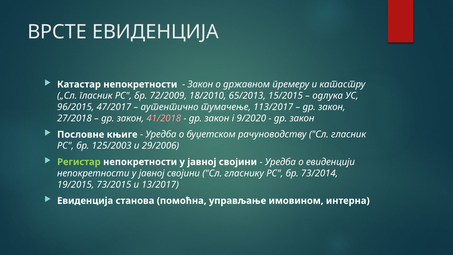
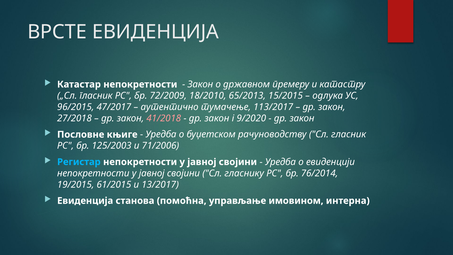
29/2006: 29/2006 -> 71/2006 (160, 146)
Регистар colour: light green -> light blue (79, 162)
73/2014: 73/2014 -> 76/2014 (320, 173)
73/2015: 73/2015 -> 61/2015 (114, 185)
